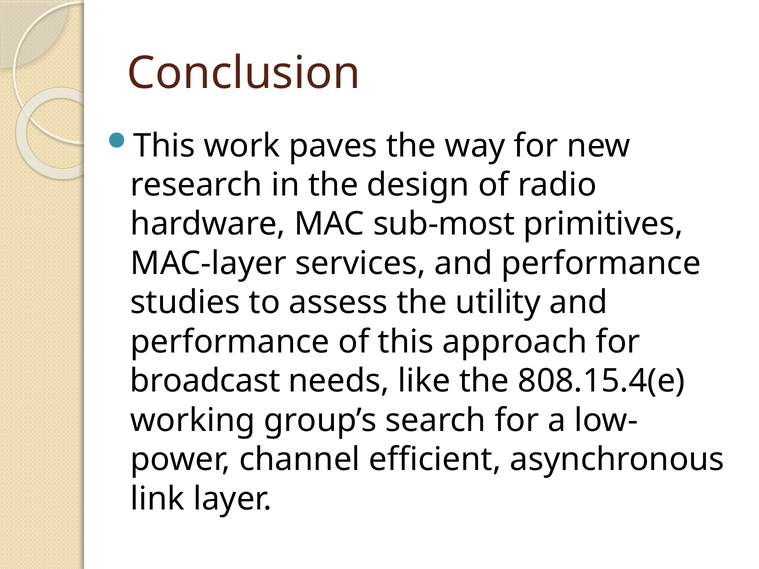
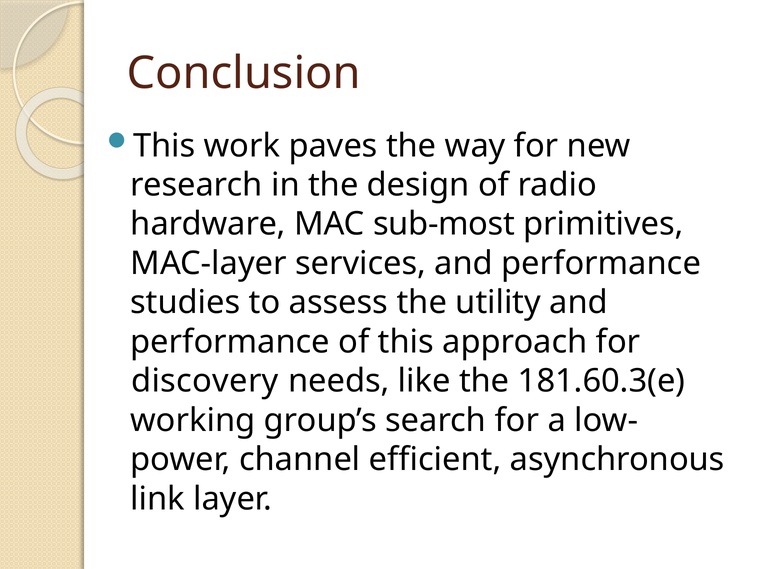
broadcast: broadcast -> discovery (205, 381)
808.15.4(e: 808.15.4(e -> 181.60.3(e (602, 381)
